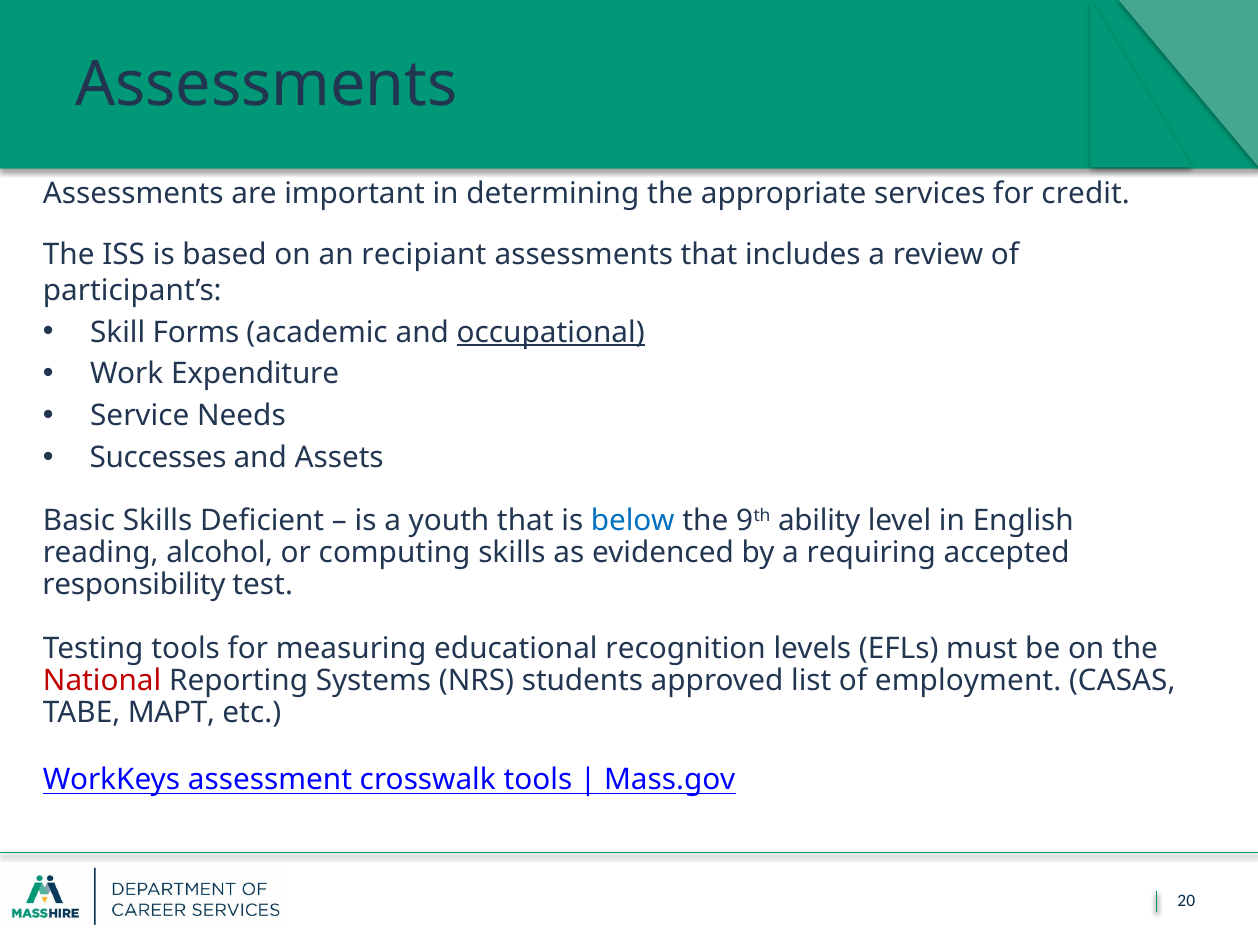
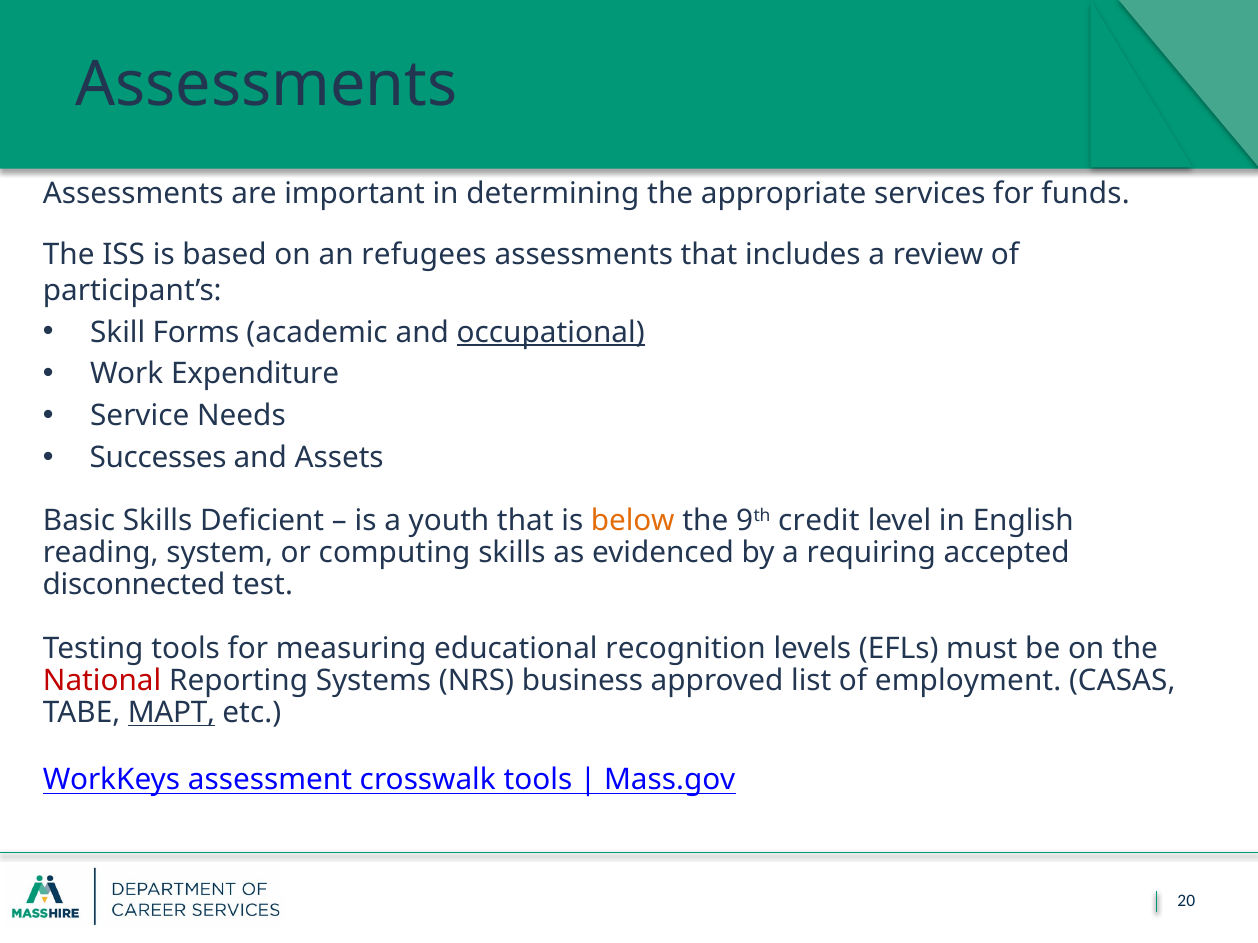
credit: credit -> funds (1086, 193)
recipiant: recipiant -> refugees (424, 255)
below colour: blue -> orange (633, 521)
ability: ability -> credit (819, 521)
alcohol: alcohol -> system (220, 553)
responsibility: responsibility -> disconnected (134, 585)
students: students -> business (582, 681)
MAPT underline: none -> present (171, 713)
